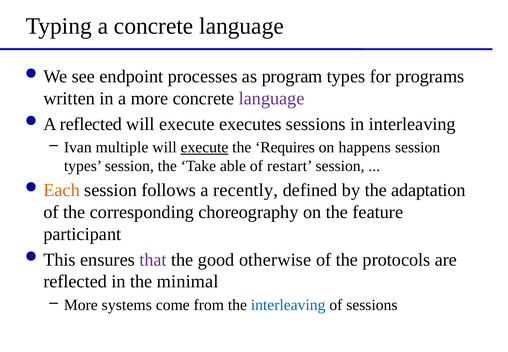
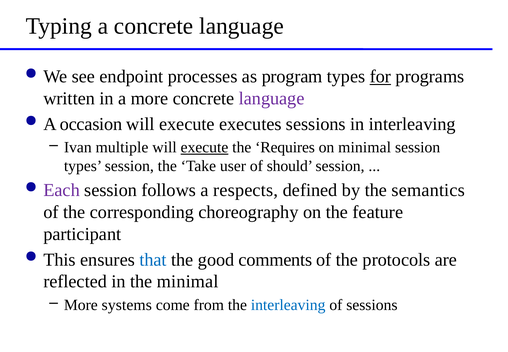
for underline: none -> present (380, 76)
A reflected: reflected -> occasion (91, 124)
on happens: happens -> minimal (365, 147)
able: able -> user (233, 166)
restart: restart -> should (290, 166)
Each colour: orange -> purple (62, 190)
recently: recently -> respects (246, 190)
adaptation: adaptation -> semantics (428, 190)
that colour: purple -> blue (153, 260)
otherwise: otherwise -> comments (275, 260)
